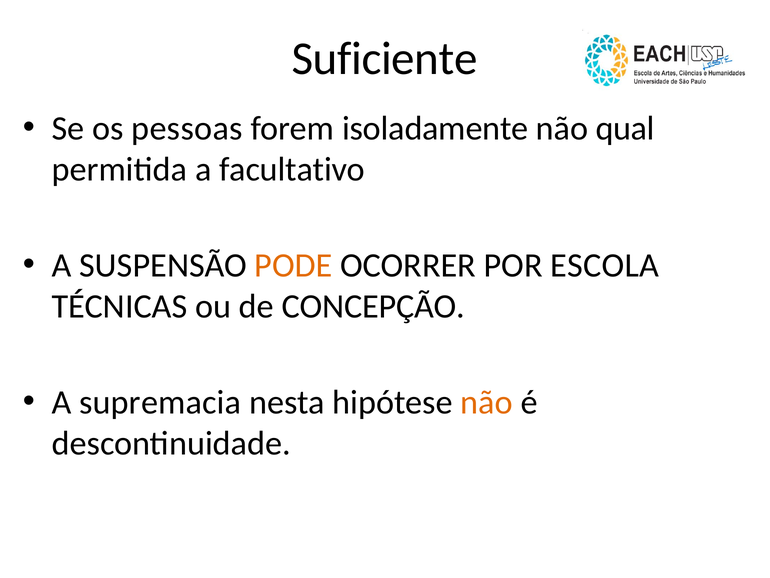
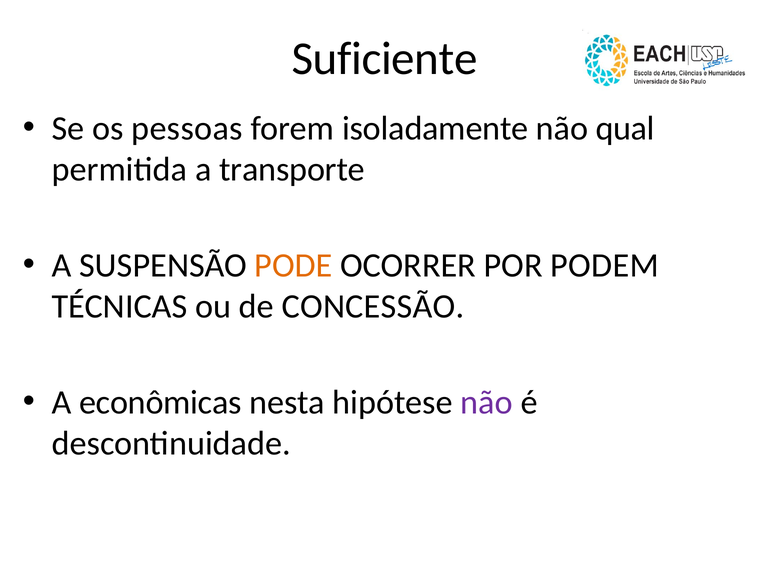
facultativo: facultativo -> transporte (292, 169)
ESCOLA: ESCOLA -> PODEM (605, 265)
CONCEPÇÃO: CONCEPÇÃO -> CONCESSÃO (373, 306)
supremacia: supremacia -> econômicas (160, 402)
não colour: orange -> purple (487, 402)
